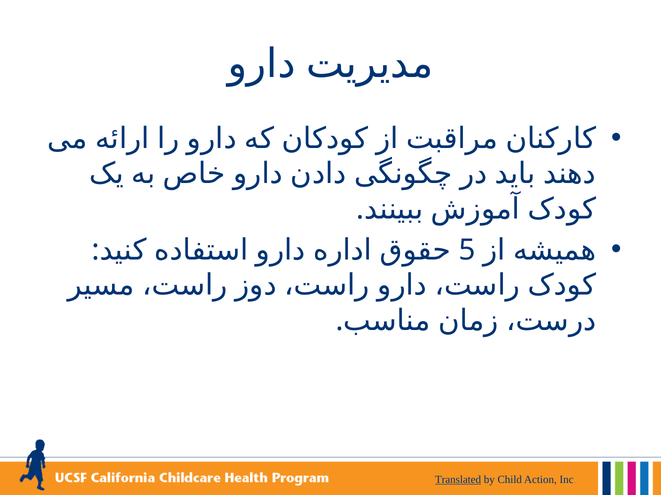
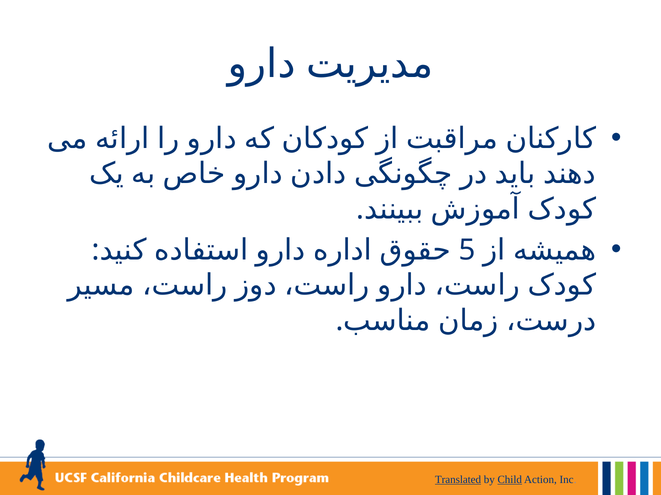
Child underline: none -> present (510, 480)
